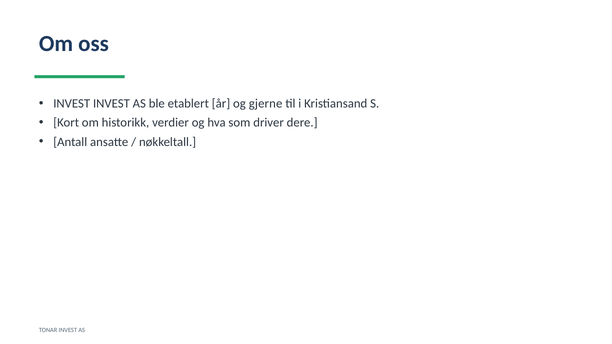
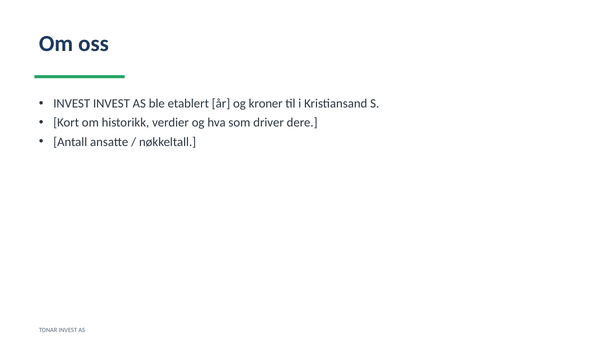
gjerne: gjerne -> kroner (266, 104)
